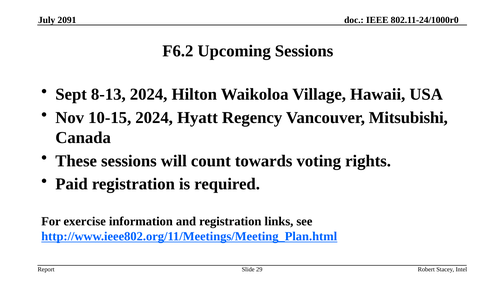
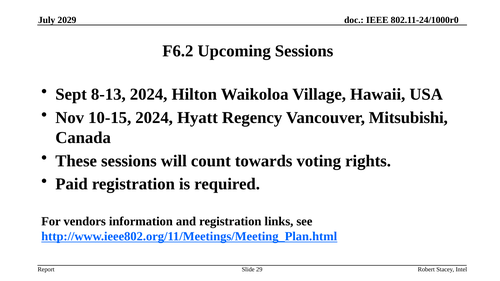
2091: 2091 -> 2029 (67, 20)
exercise: exercise -> vendors (85, 222)
